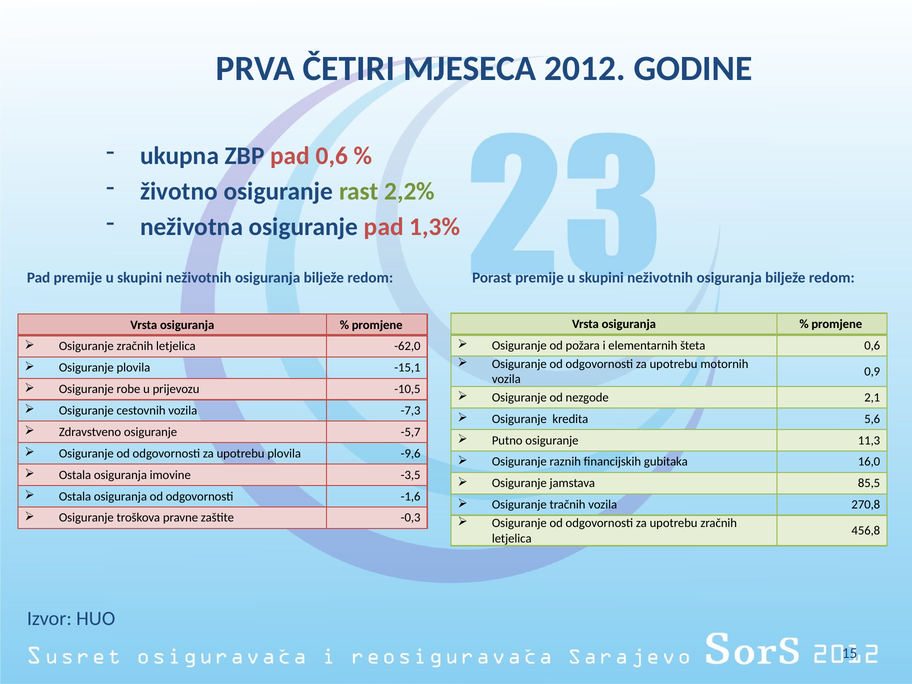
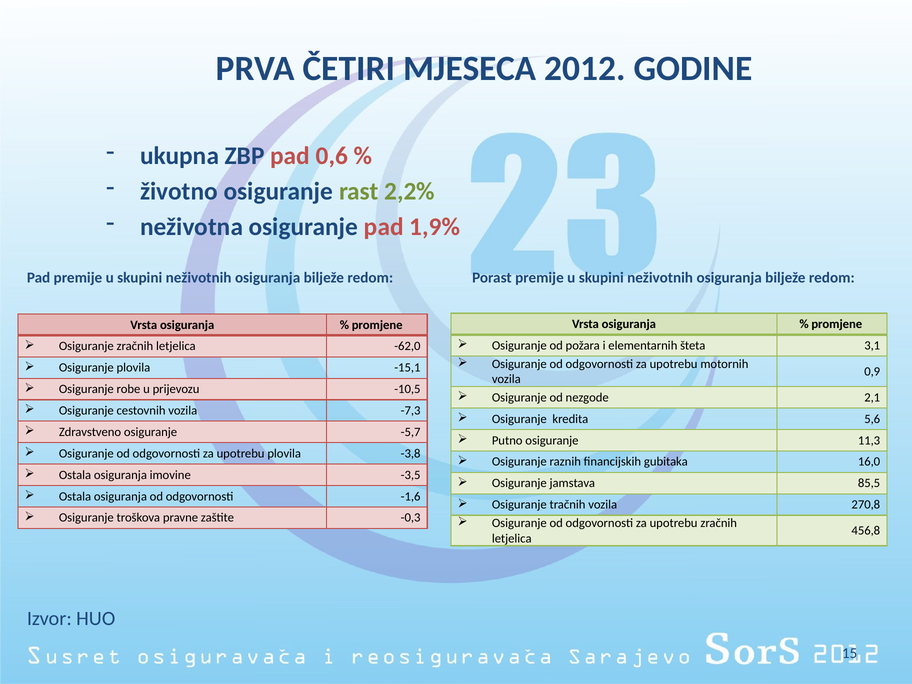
1,3%: 1,3% -> 1,9% (435, 227)
šteta 0,6: 0,6 -> 3,1 (872, 346)
-9,6: -9,6 -> -3,8 (411, 453)
